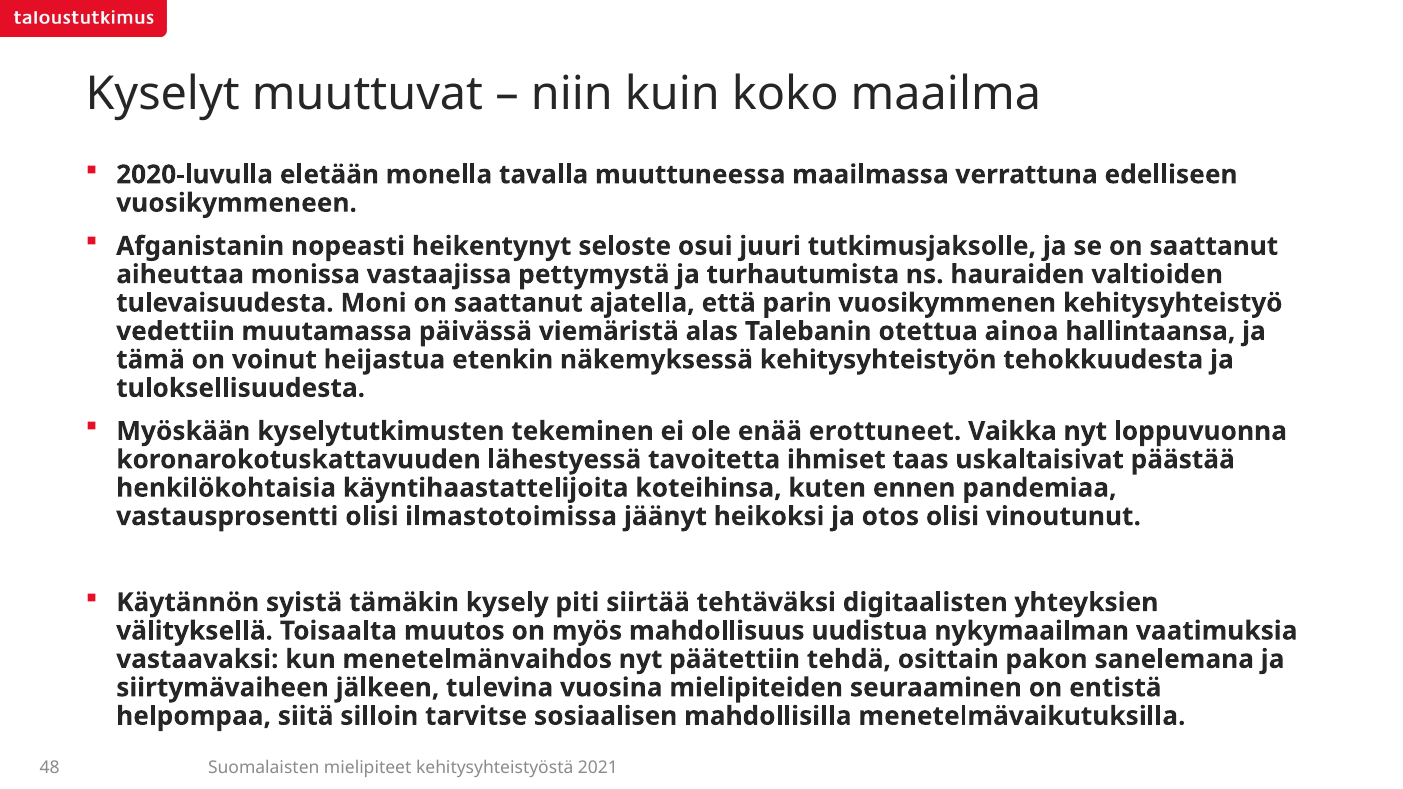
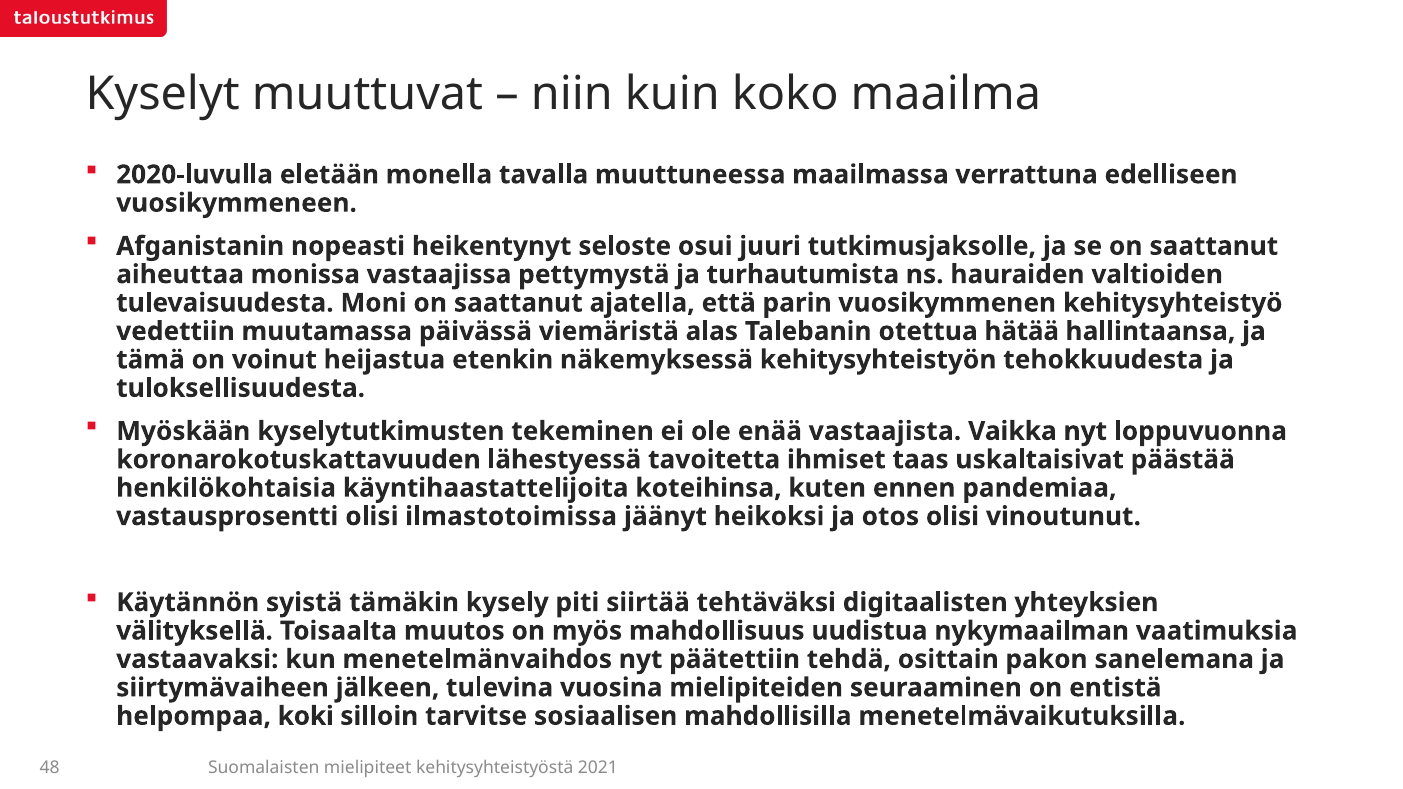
ainoa: ainoa -> hätää (1022, 331)
erottuneet: erottuneet -> vastaajista (885, 431)
siitä: siitä -> koki (306, 716)
